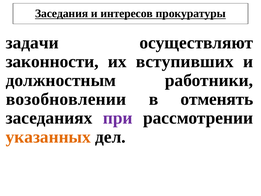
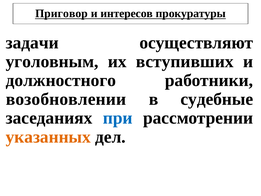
Заседания: Заседания -> Приговор (62, 14)
законности: законности -> уголовным (52, 62)
должностным: должностным -> должностного (61, 80)
отменять: отменять -> судебные (217, 99)
при colour: purple -> blue (118, 118)
